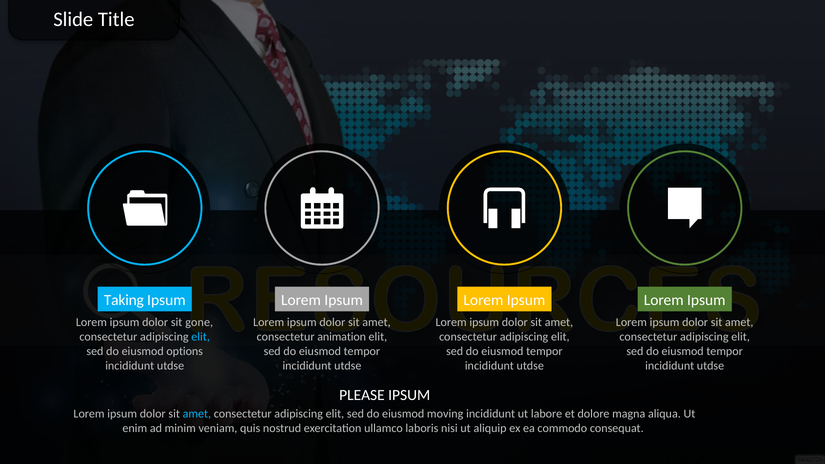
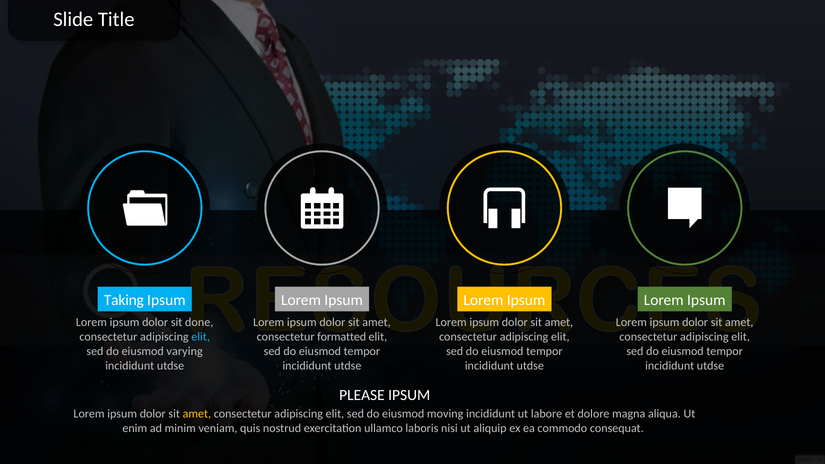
gone: gone -> done (199, 322)
animation: animation -> formatted (342, 337)
options: options -> varying (185, 351)
amet colour: light blue -> yellow (197, 414)
